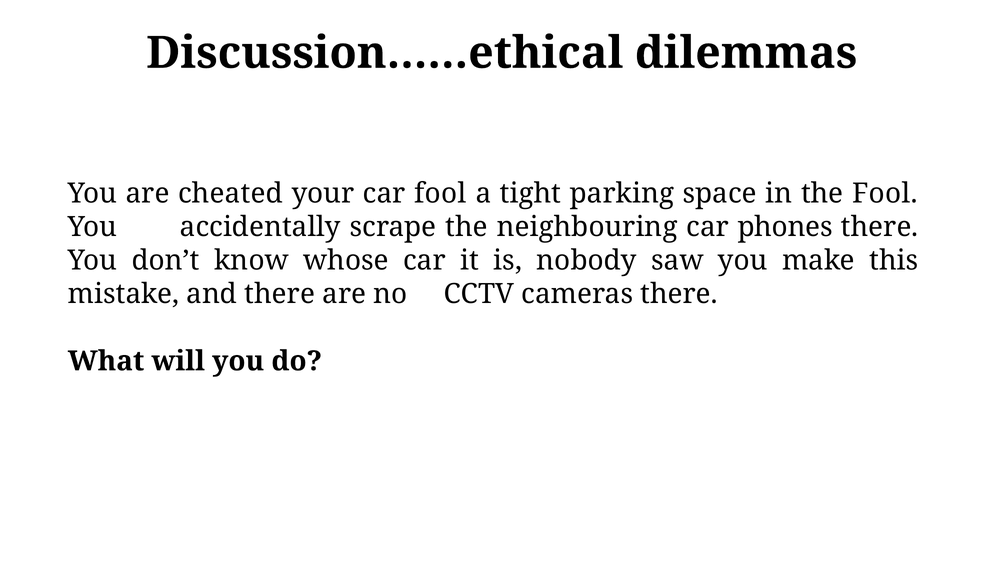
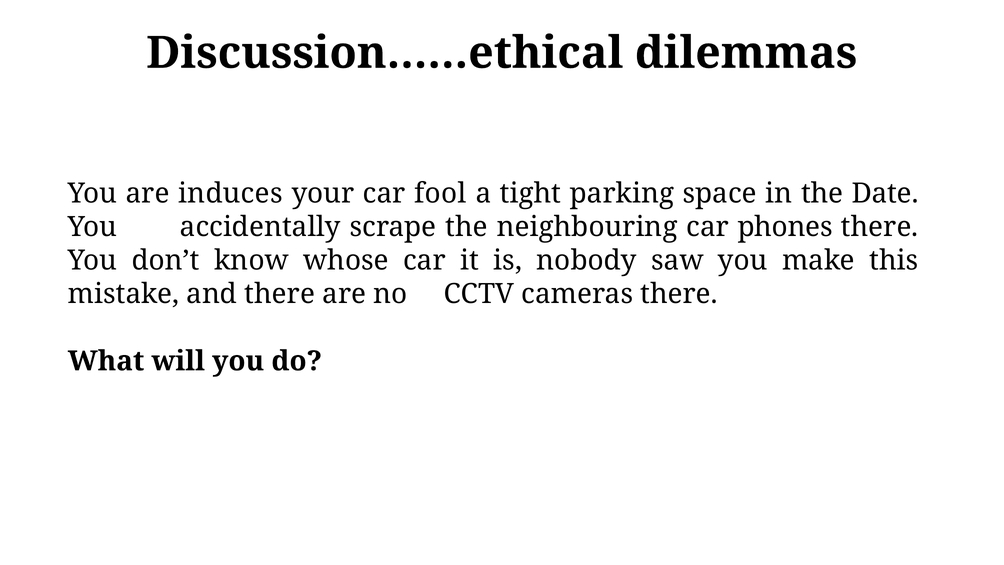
cheated: cheated -> induces (230, 194)
the Fool: Fool -> Date (885, 194)
